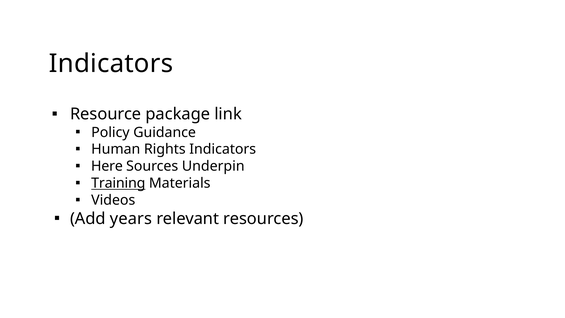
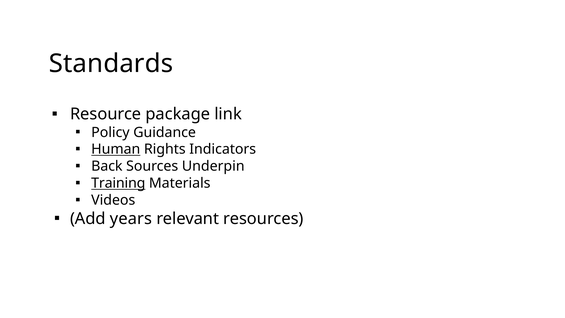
Indicators: Indicators -> Standards (111, 64)
Human underline: none -> present (116, 149)
Here: Here -> Back (107, 166)
